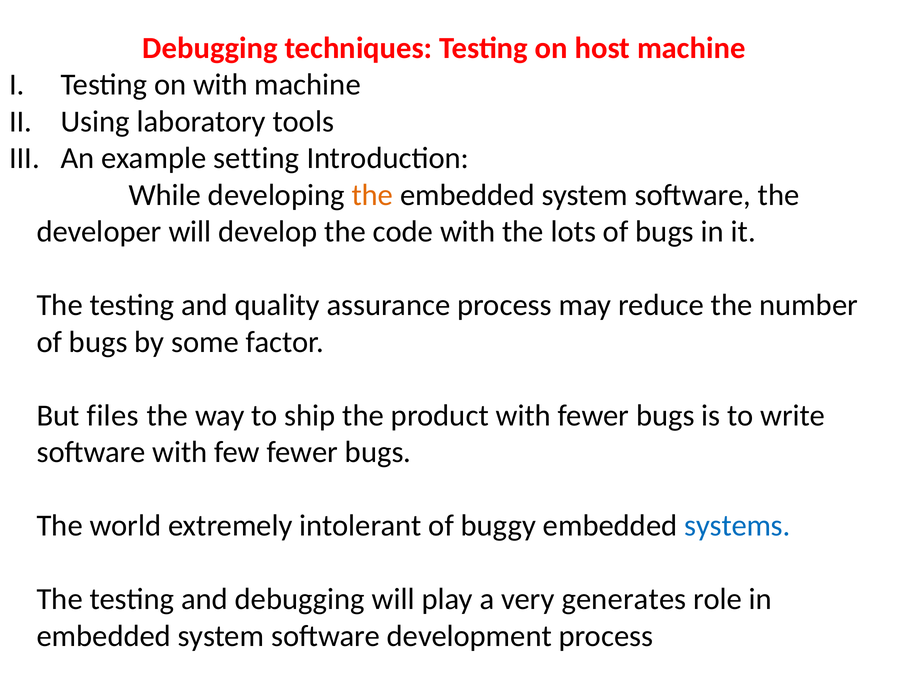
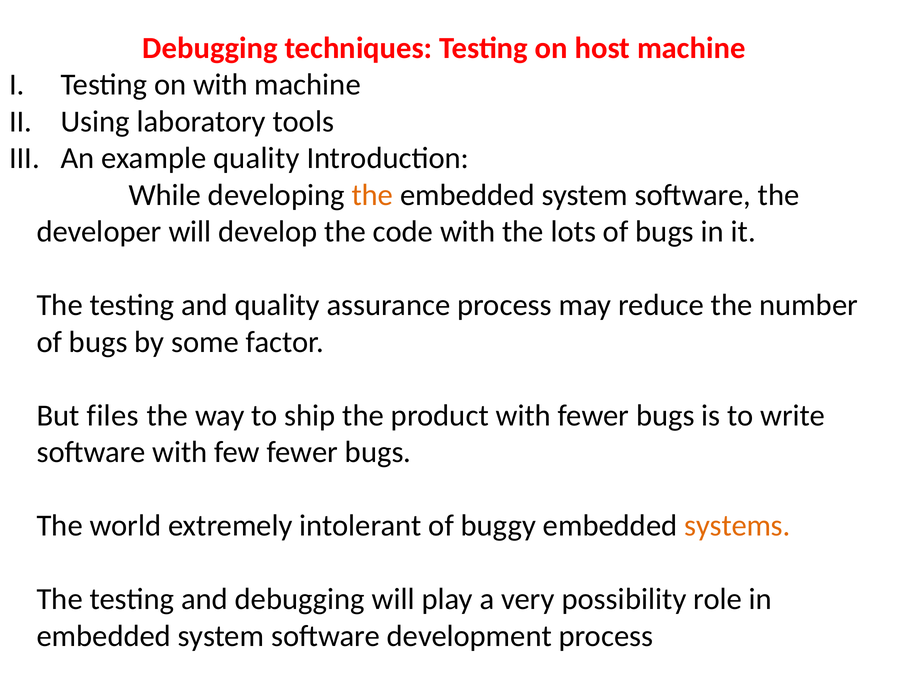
example setting: setting -> quality (256, 158)
systems colour: blue -> orange (737, 526)
generates: generates -> possibility (624, 599)
